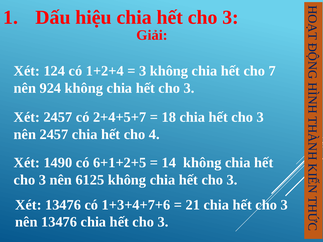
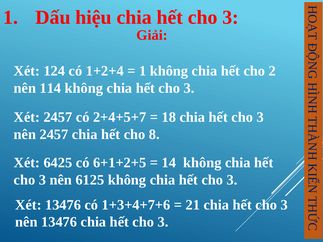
3: 3 -> 1 (143, 71)
7: 7 -> 2 (272, 71)
924: 924 -> 114 (50, 88)
4: 4 -> 8 (154, 134)
1490: 1490 -> 6425 (58, 163)
